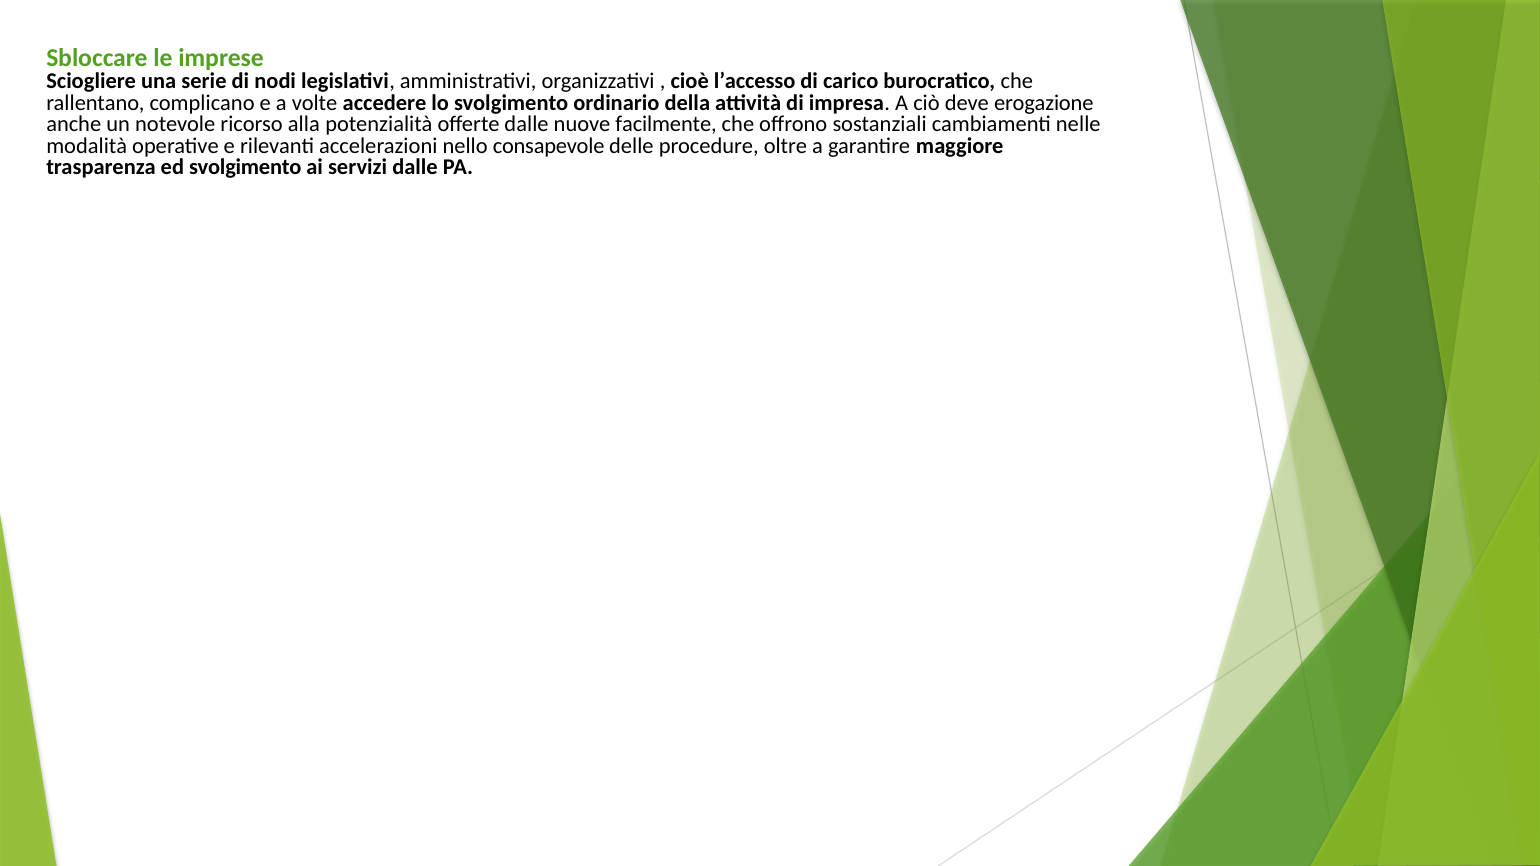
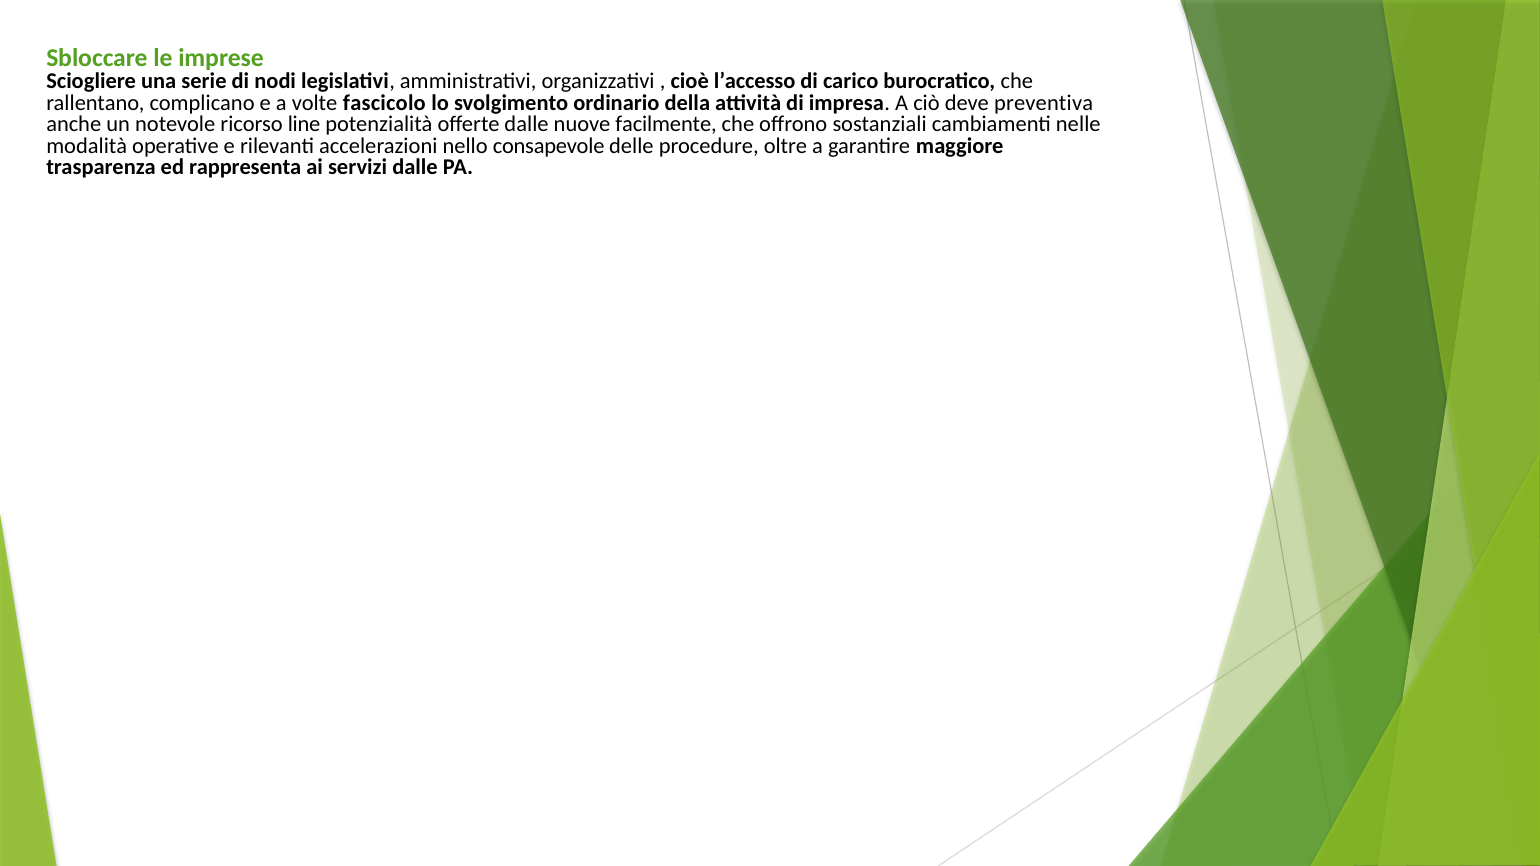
accedere: accedere -> fascicolo (384, 103)
erogazione: erogazione -> preventiva (1044, 103)
alla: alla -> line (304, 124)
ed svolgimento: svolgimento -> rappresenta (245, 167)
